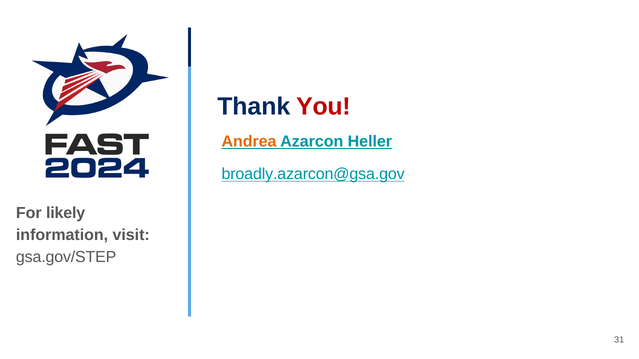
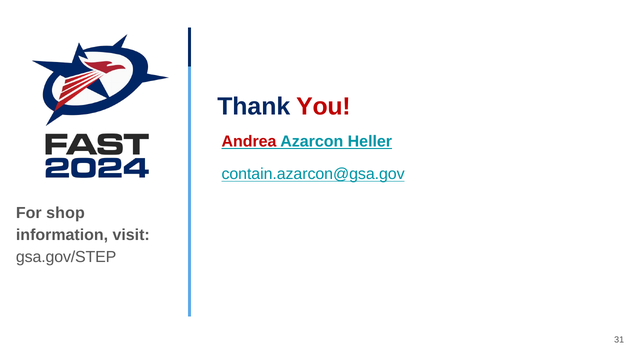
Andrea colour: orange -> red (249, 142)
broadly.azarcon@gsa.gov: broadly.azarcon@gsa.gov -> contain.azarcon@gsa.gov (313, 174)
likely: likely -> shop (65, 213)
